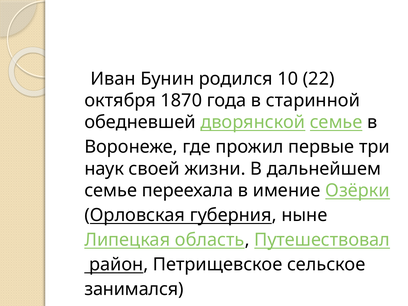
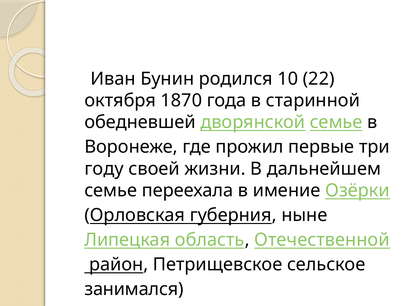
наук: наук -> году (104, 169)
Путешествовал: Путешествовал -> Отечественной (322, 240)
